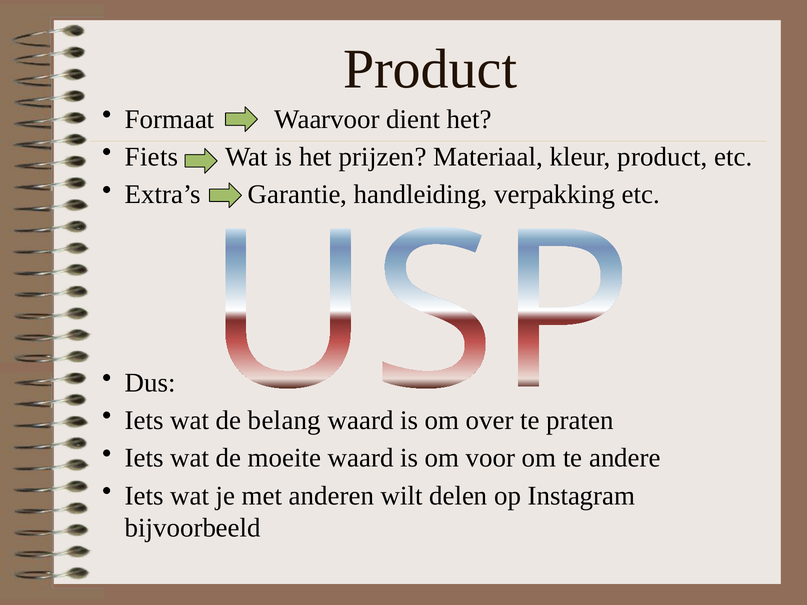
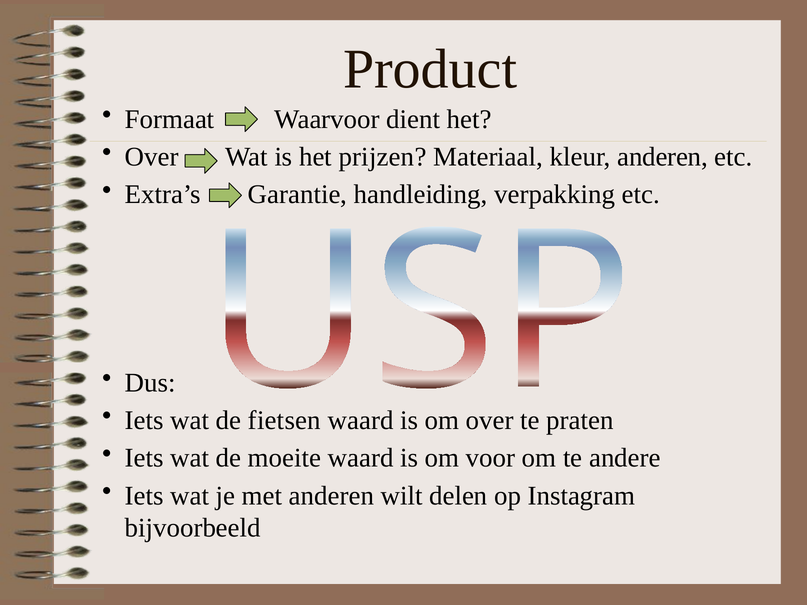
Fiets: Fiets -> Over (152, 157)
kleur product: product -> anderen (663, 157)
belang: belang -> fietsen (284, 421)
